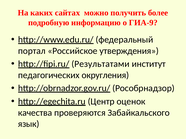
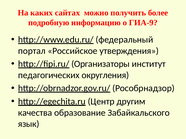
Результатами: Результатами -> Организаторы (101, 64)
оценок: оценок -> другим (131, 102)
проверяются: проверяются -> образование (80, 113)
